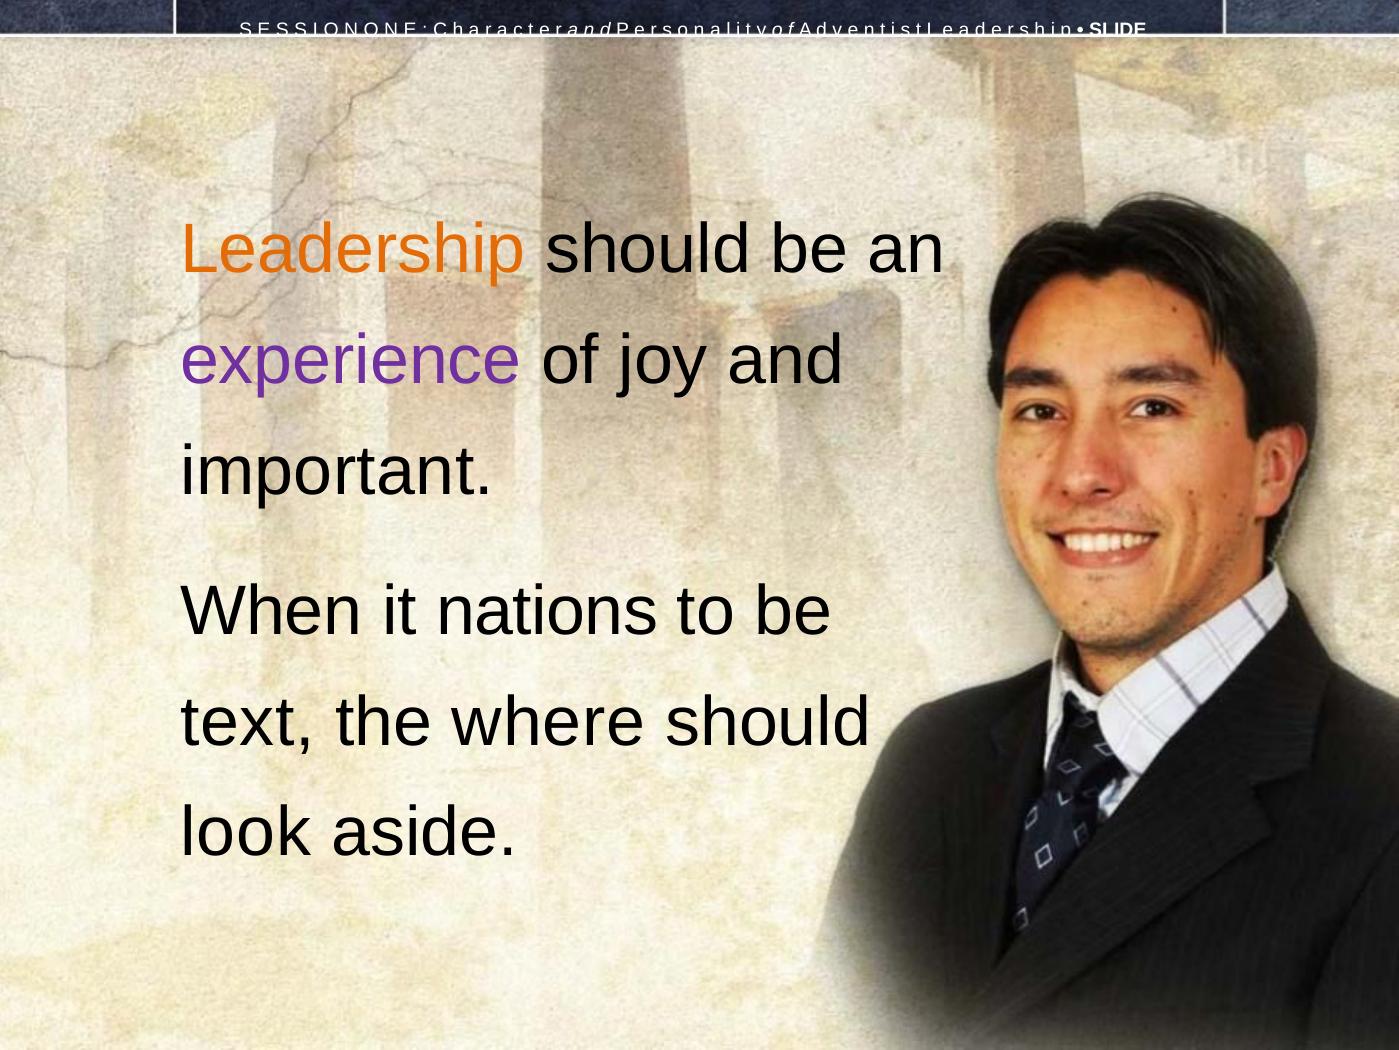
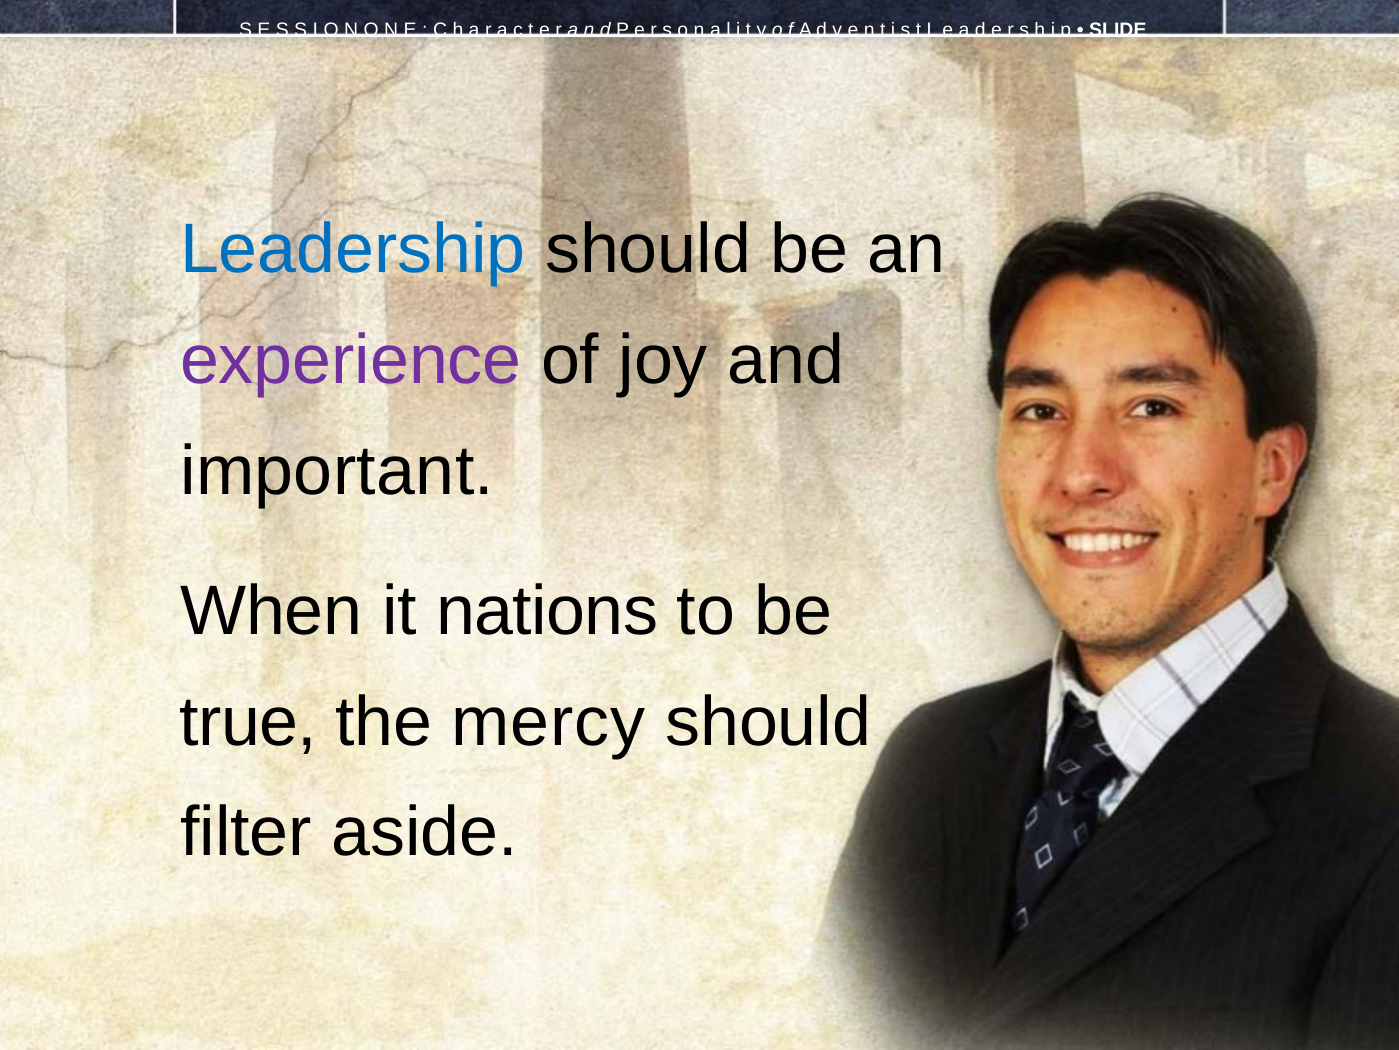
Leadership colour: orange -> blue (353, 249)
text: text -> true (248, 722)
where: where -> mercy (549, 722)
look: look -> filter (246, 832)
